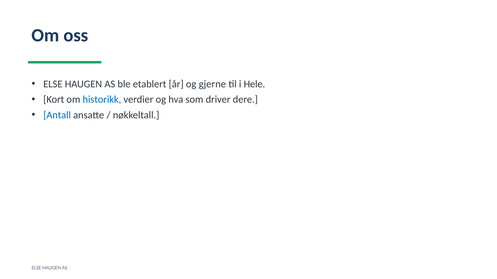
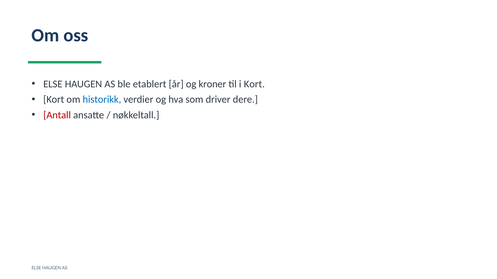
gjerne: gjerne -> kroner (212, 84)
i Hele: Hele -> Kort (254, 84)
Antall colour: blue -> red (57, 115)
